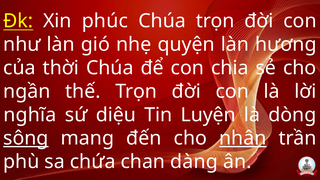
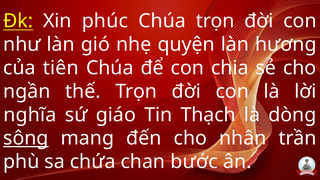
thời: thời -> tiên (61, 68)
diệu: diệu -> giáo (116, 115)
Luyện: Luyện -> Thạch (208, 115)
nhân underline: present -> none (243, 138)
dàng: dàng -> bước (194, 162)
